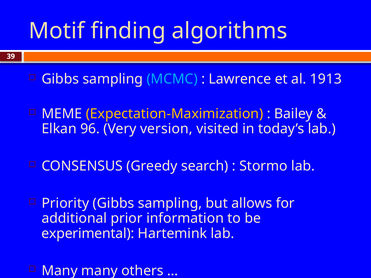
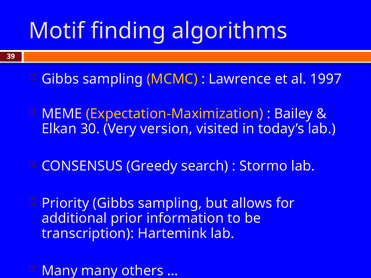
MCMC colour: light blue -> yellow (172, 79)
1913: 1913 -> 1997 (326, 79)
96: 96 -> 30 (90, 129)
experimental: experimental -> transcription (88, 234)
